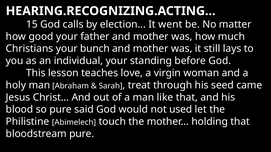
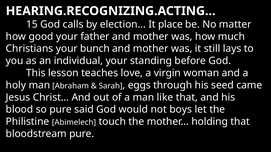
went: went -> place (170, 24)
treat: treat -> eggs (139, 85)
used: used -> boys (181, 110)
